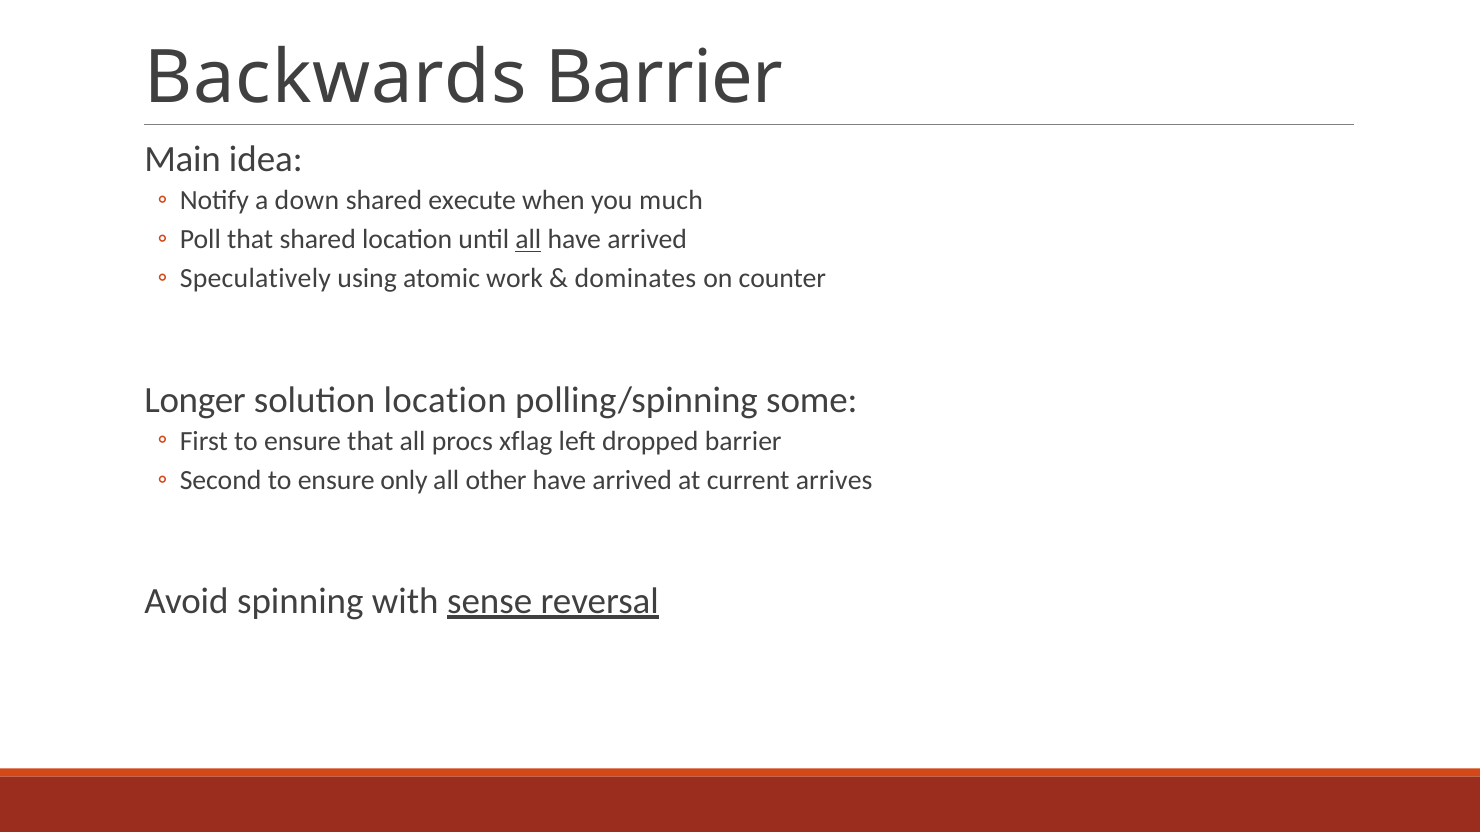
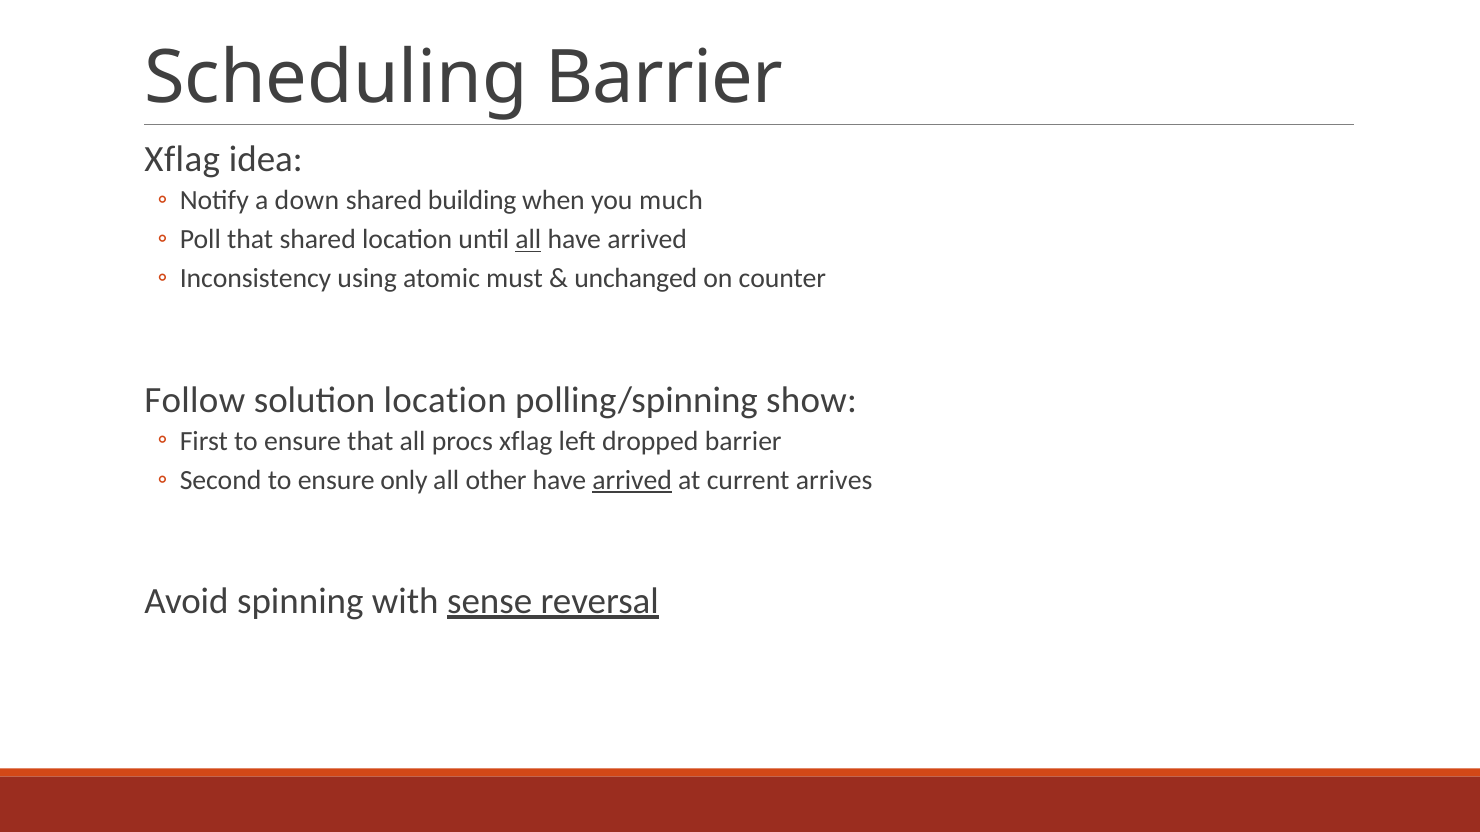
Backwards: Backwards -> Scheduling (336, 78)
Main: Main -> Xflag (182, 159)
execute: execute -> building (472, 200)
Speculatively: Speculatively -> Inconsistency (256, 279)
work: work -> must (515, 279)
dominates: dominates -> unchanged (636, 279)
Longer: Longer -> Follow (195, 400)
some: some -> show (812, 400)
arrived underline: none -> present (632, 481)
